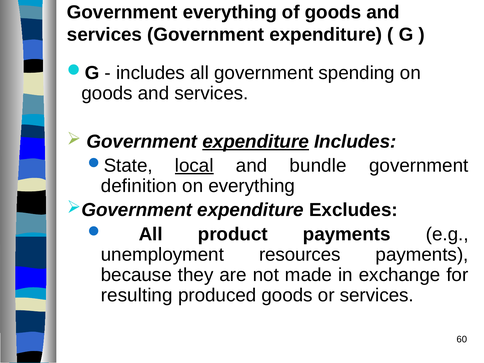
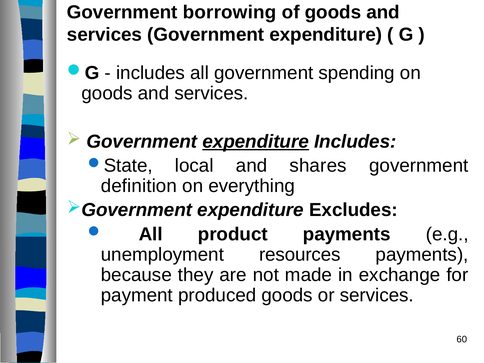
Government everything: everything -> borrowing (230, 12)
local underline: present -> none (194, 166)
bundle: bundle -> shares (318, 166)
resulting: resulting -> payment (137, 295)
